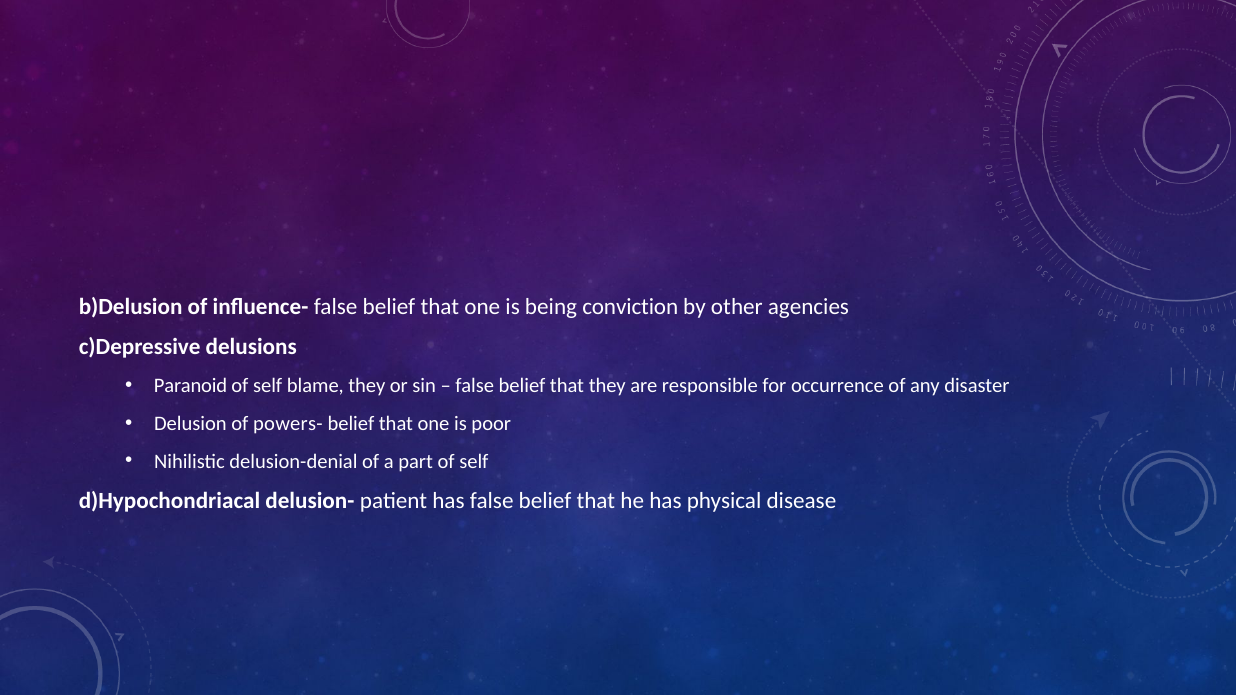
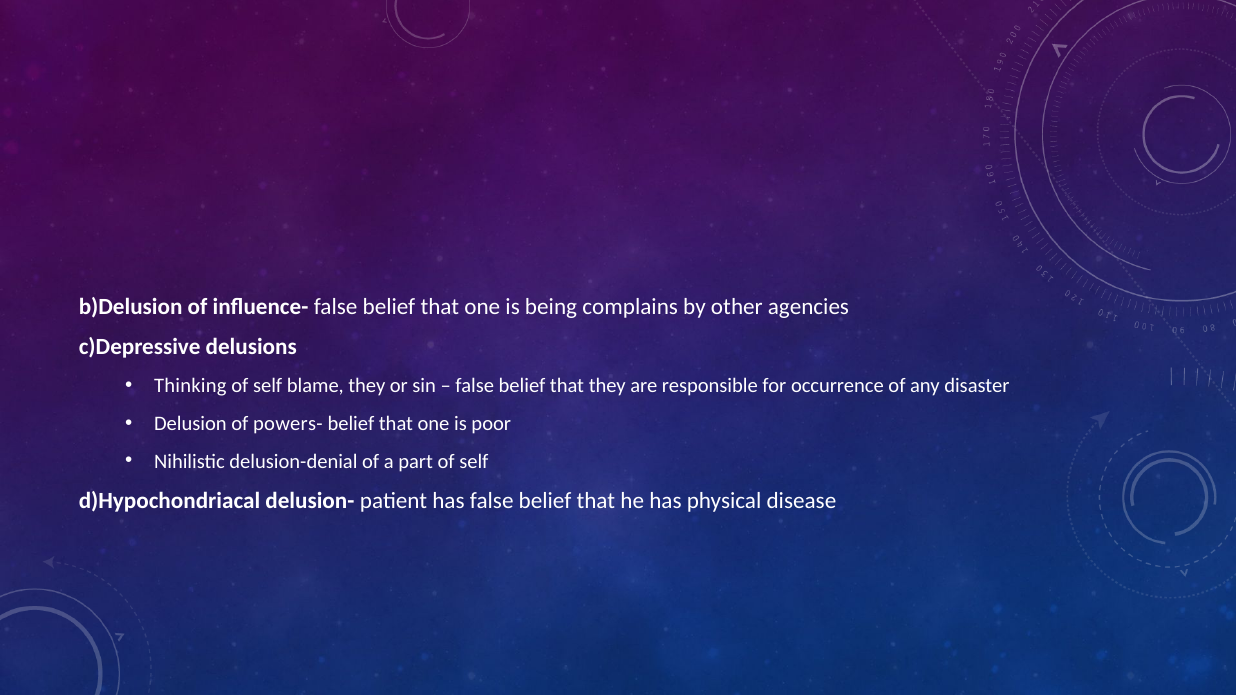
conviction: conviction -> complains (630, 307)
Paranoid: Paranoid -> Thinking (190, 386)
